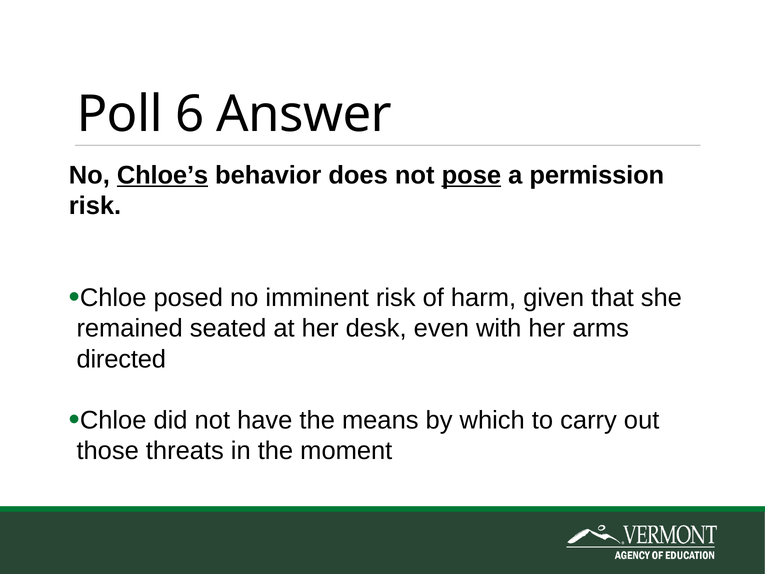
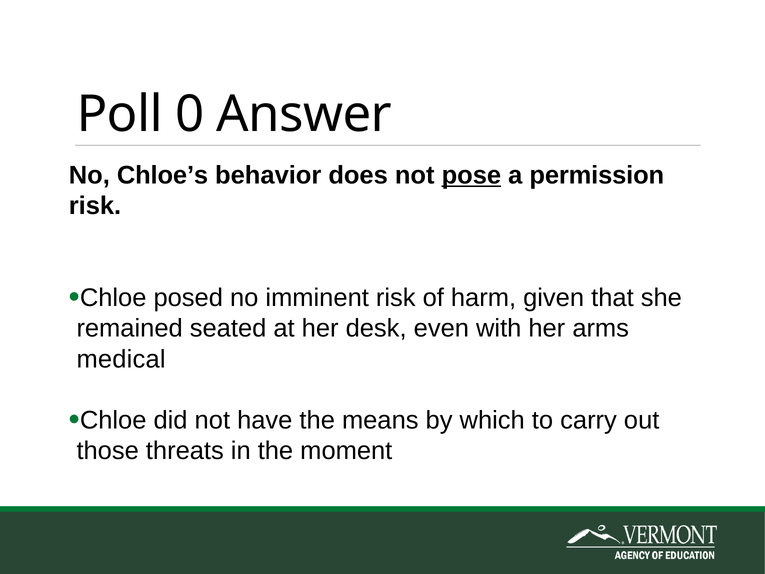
6: 6 -> 0 (190, 114)
Chloe’s underline: present -> none (163, 175)
directed: directed -> medical (121, 359)
